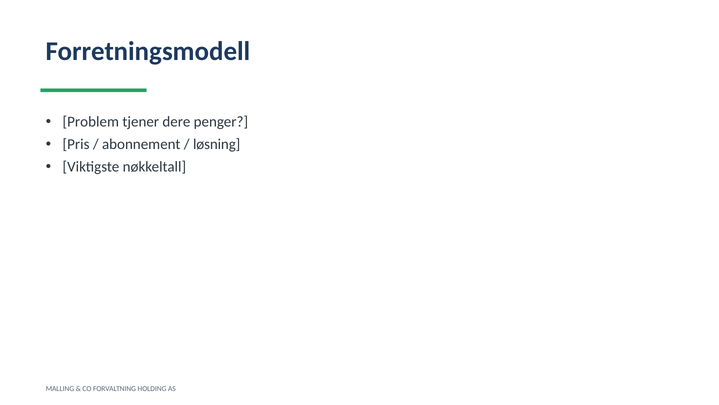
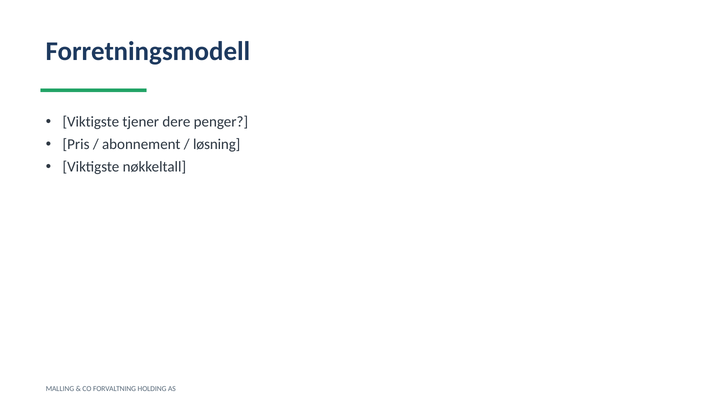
Problem: Problem -> Viktigste (91, 122)
